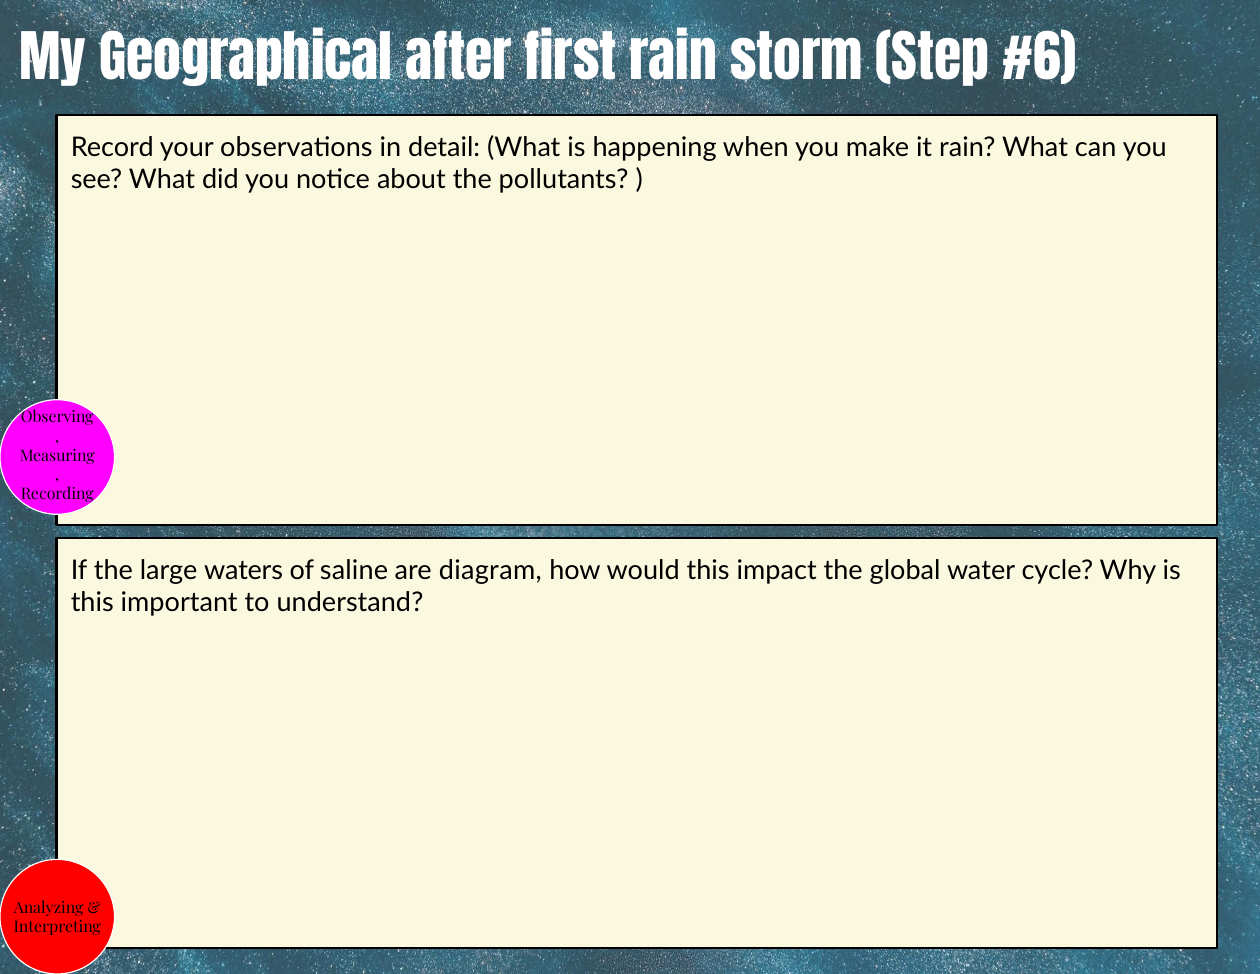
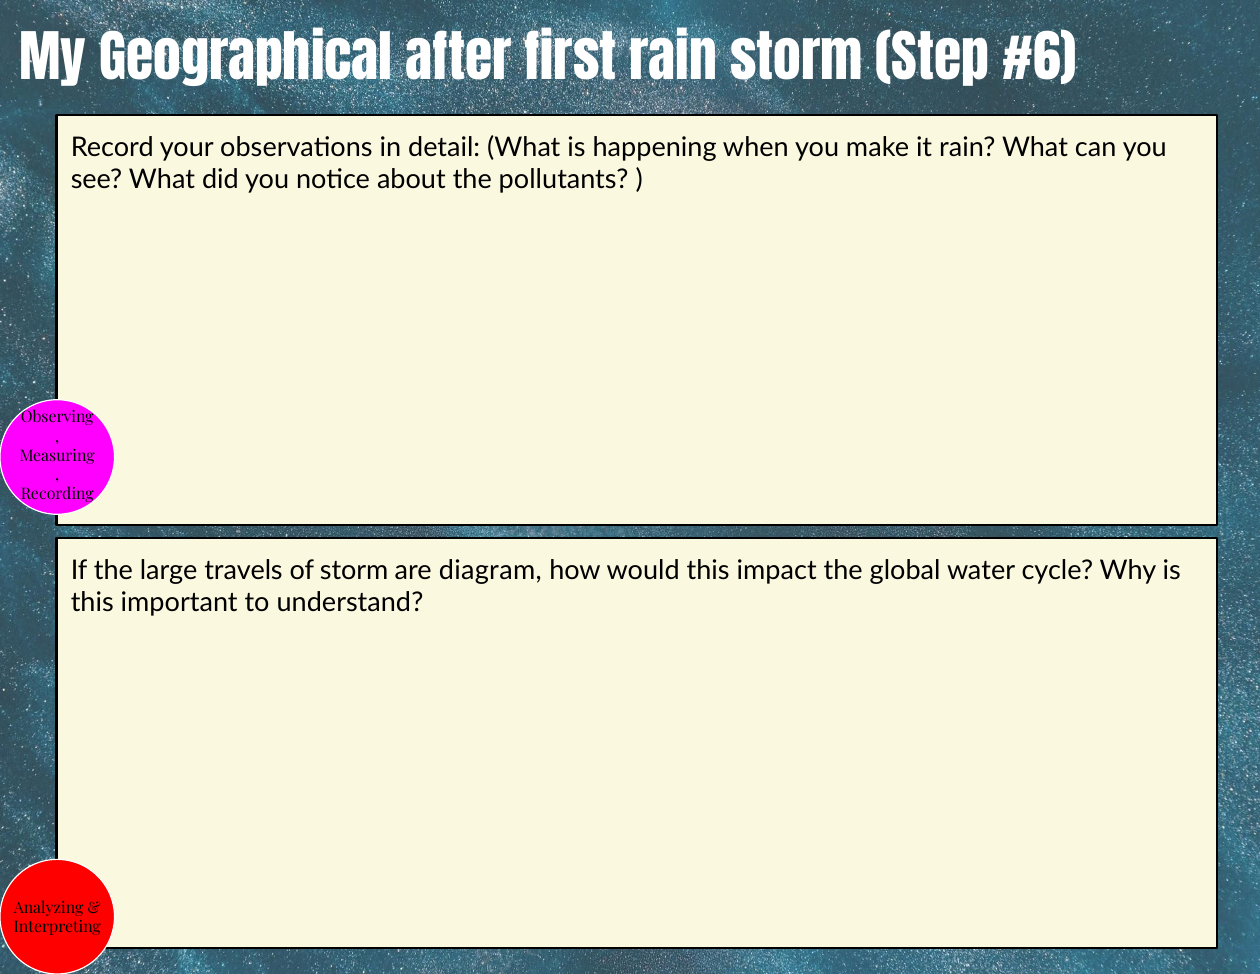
waters: waters -> travels (243, 570)
of saline: saline -> storm (354, 570)
